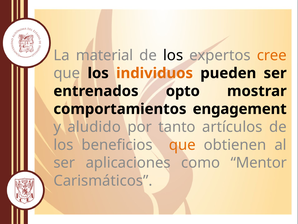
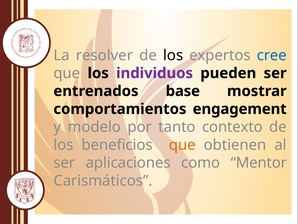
material: material -> resolver (104, 55)
cree colour: orange -> blue (272, 55)
individuos colour: orange -> purple (155, 73)
opto: opto -> base (183, 91)
aludido: aludido -> modelo (94, 127)
artículos: artículos -> contexto (232, 127)
